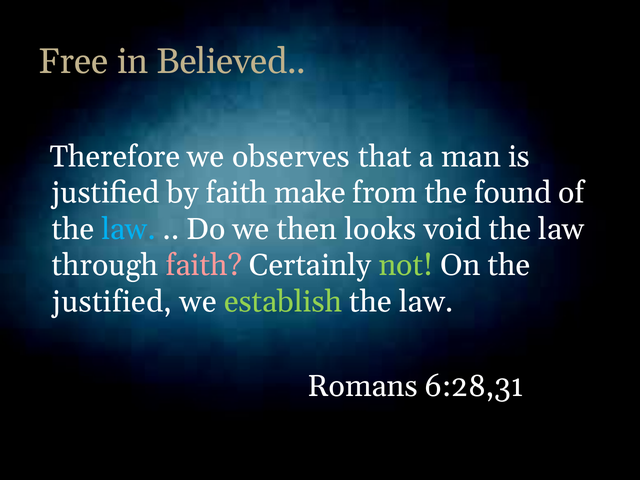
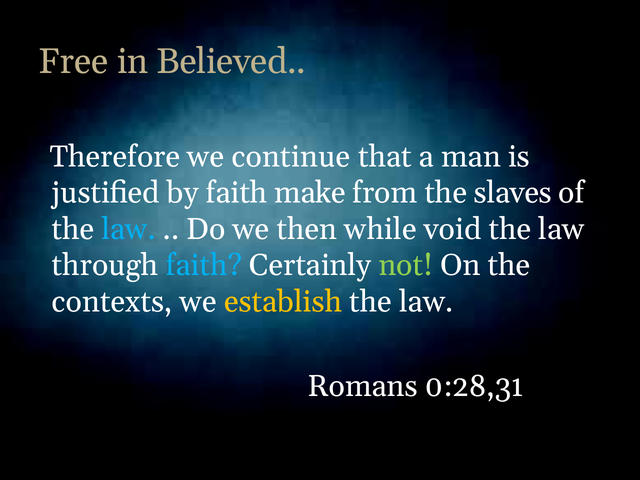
observes: observes -> continue (291, 157)
found: found -> slaves (513, 193)
looks: looks -> while (380, 229)
faith colour: pink -> light blue (204, 265)
justified: justified -> contexts (112, 302)
establish colour: light green -> yellow (283, 302)
6:28,31: 6:28,31 -> 0:28,31 (474, 386)
